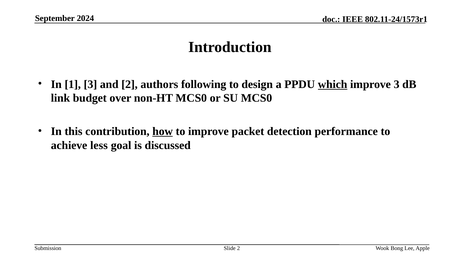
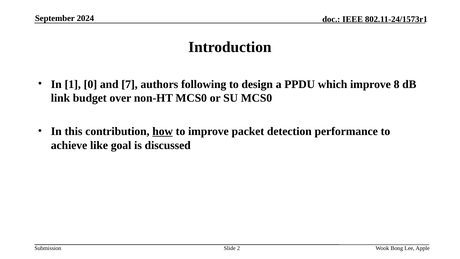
1 3: 3 -> 0 (90, 84)
and 2: 2 -> 7 (130, 84)
which underline: present -> none (333, 84)
improve 3: 3 -> 8 (397, 84)
less: less -> like (99, 145)
